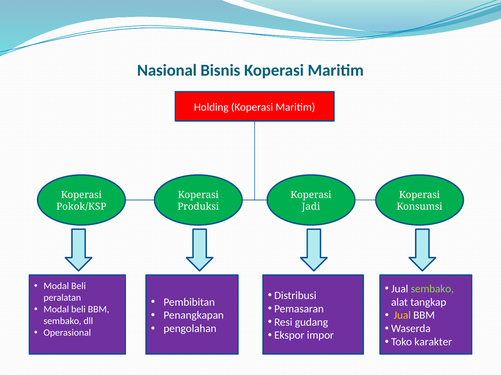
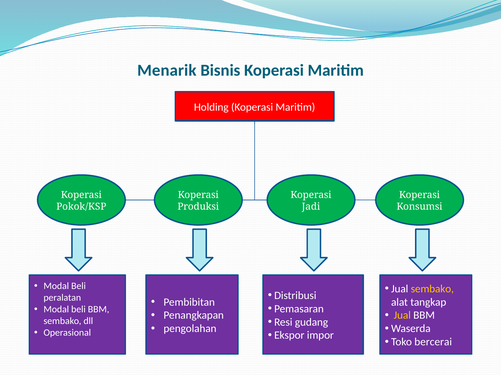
Nasional: Nasional -> Menarik (167, 70)
sembako colour: light green -> yellow (432, 289)
karakter: karakter -> bercerai (433, 343)
